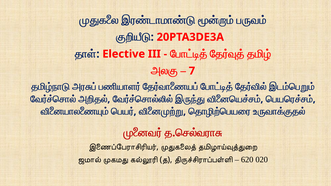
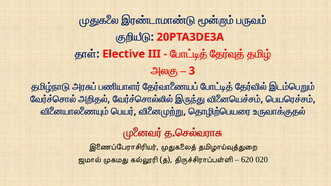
7: 7 -> 3 (192, 71)
